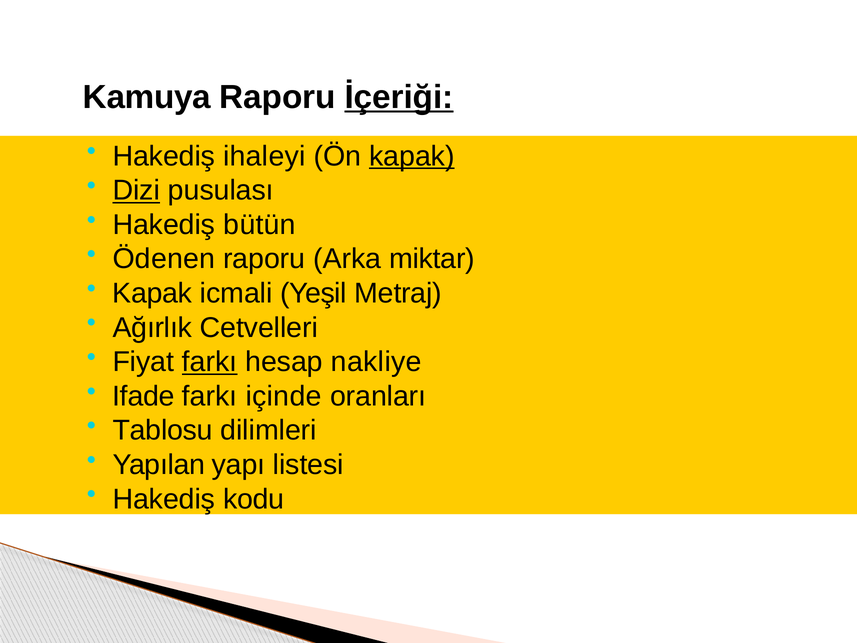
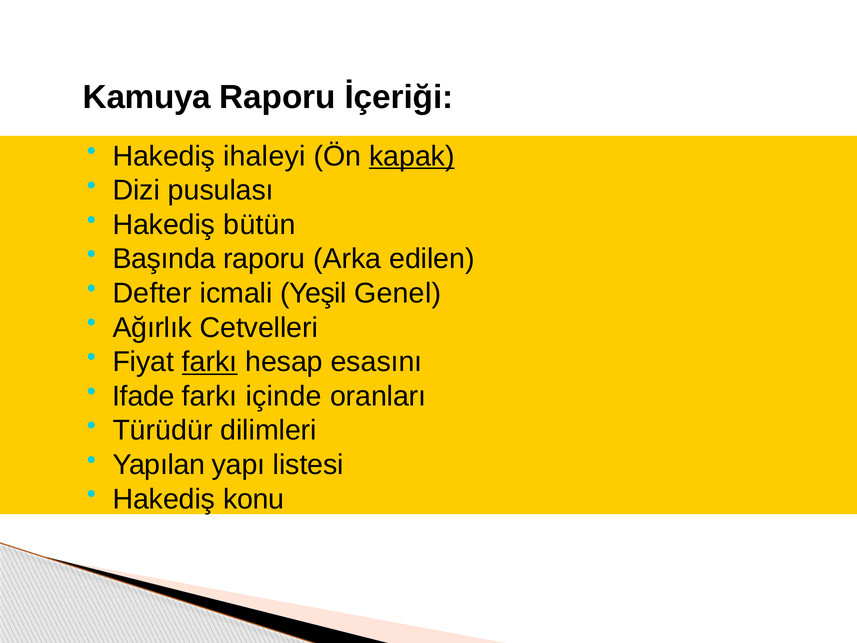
İçeriği underline: present -> none (399, 97)
Dizi underline: present -> none (136, 190)
Ödenen: Ödenen -> Başında (164, 259)
miktar: miktar -> edilen (432, 259)
Kapak: Kapak -> Defter (152, 293)
Metraj: Metraj -> Genel (398, 293)
nakliye: nakliye -> esasını (376, 362)
Tablosu: Tablosu -> Türüdür (163, 430)
kodu: kodu -> konu (254, 499)
